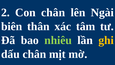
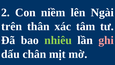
Con chân: chân -> niềm (53, 12)
biên: biên -> trên (12, 26)
ghi colour: yellow -> pink (106, 40)
